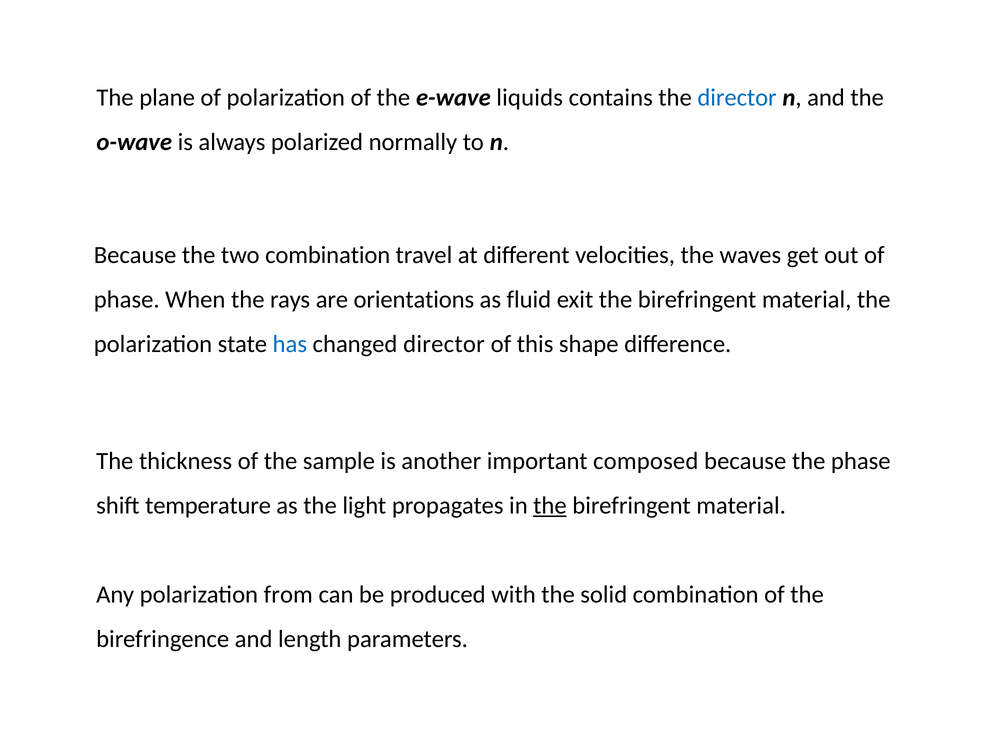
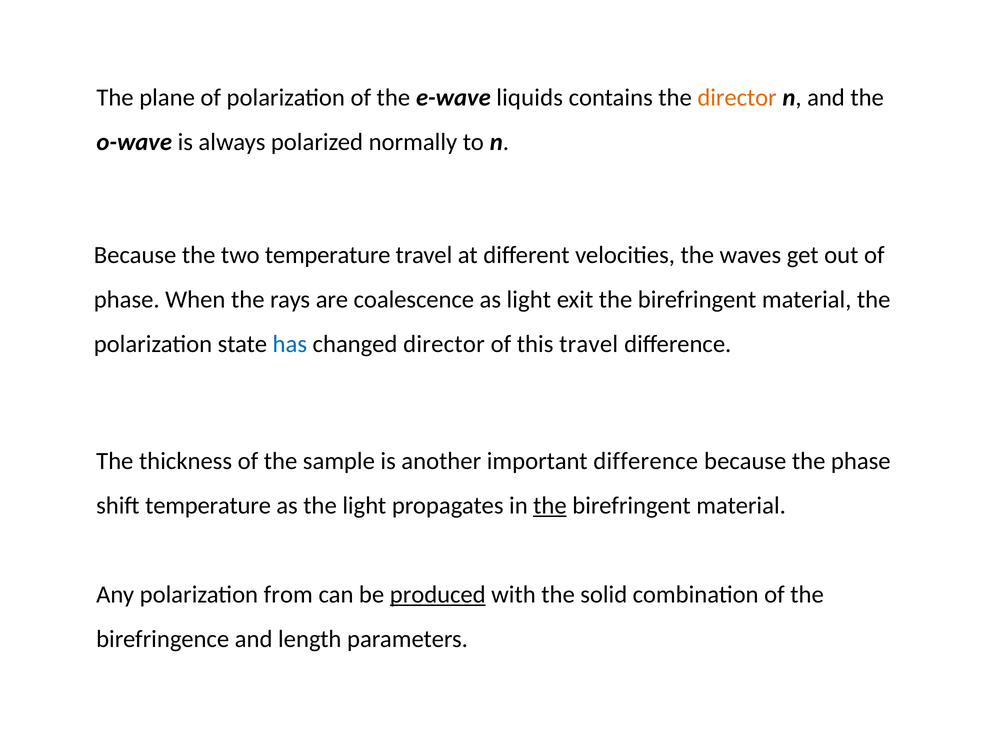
director colour: blue -> orange (737, 98)
two combination: combination -> temperature (328, 255)
orientations: orientations -> coalescence (414, 300)
as fluid: fluid -> light (529, 300)
this shape: shape -> travel (589, 344)
important composed: composed -> difference (646, 461)
produced underline: none -> present (438, 594)
